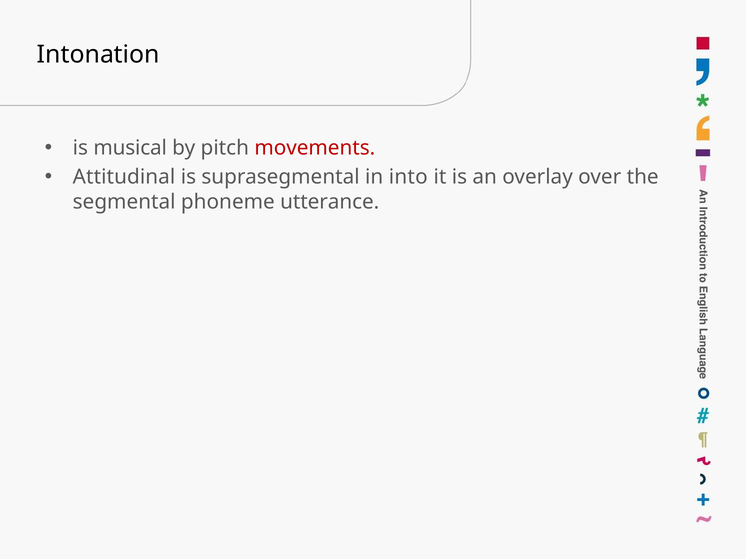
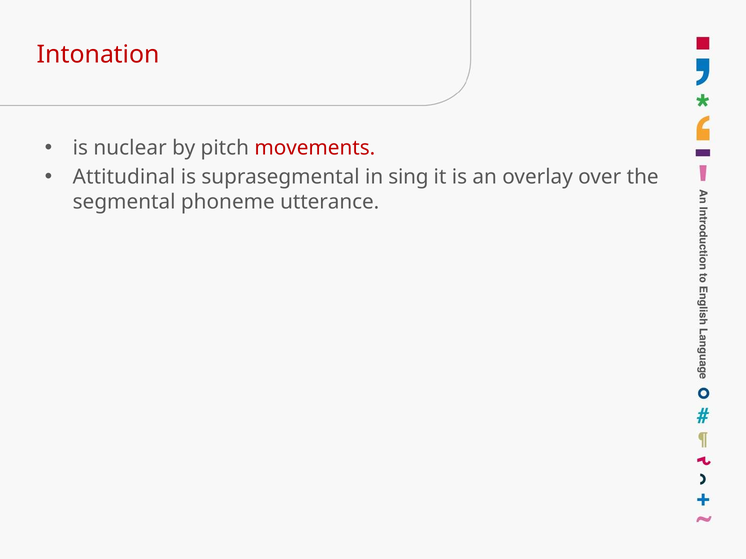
Intonation colour: black -> red (98, 55)
musical: musical -> nuclear (130, 148)
into: into -> sing (408, 177)
